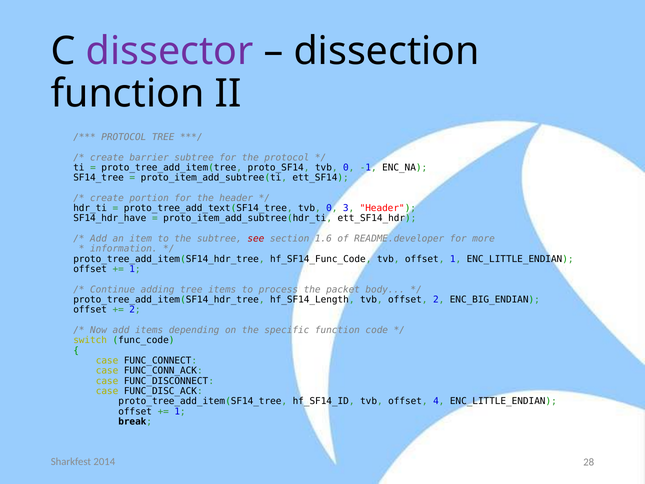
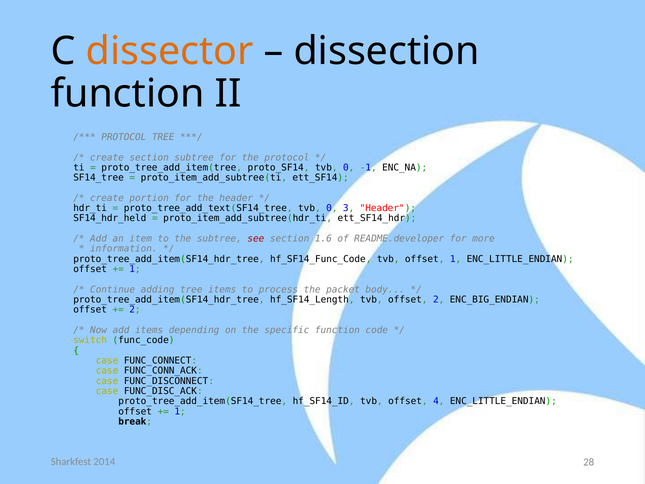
dissector colour: purple -> orange (170, 51)
create barrier: barrier -> section (149, 157)
SF14_hdr_have: SF14_hdr_have -> SF14_hdr_held (110, 218)
